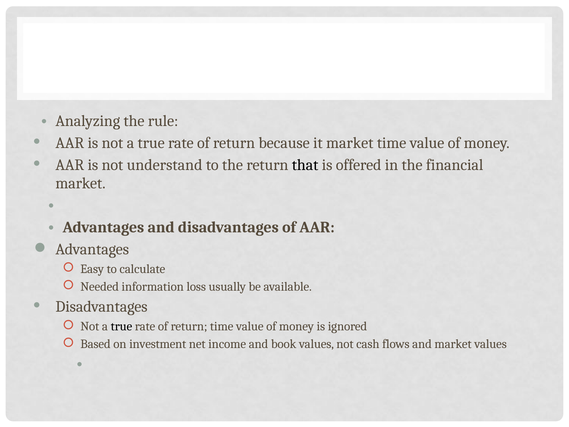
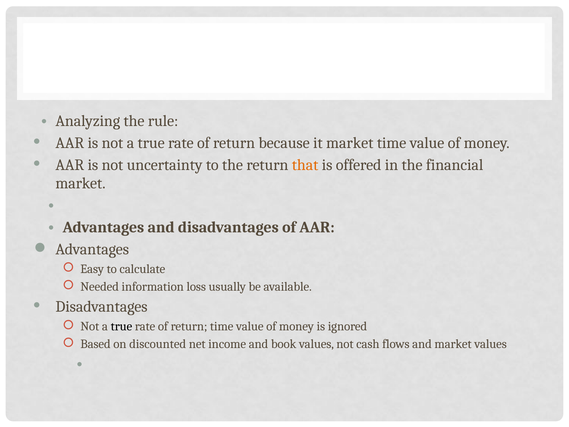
understand: understand -> uncertainty (165, 165)
that colour: black -> orange (305, 165)
investment: investment -> discounted (158, 344)
